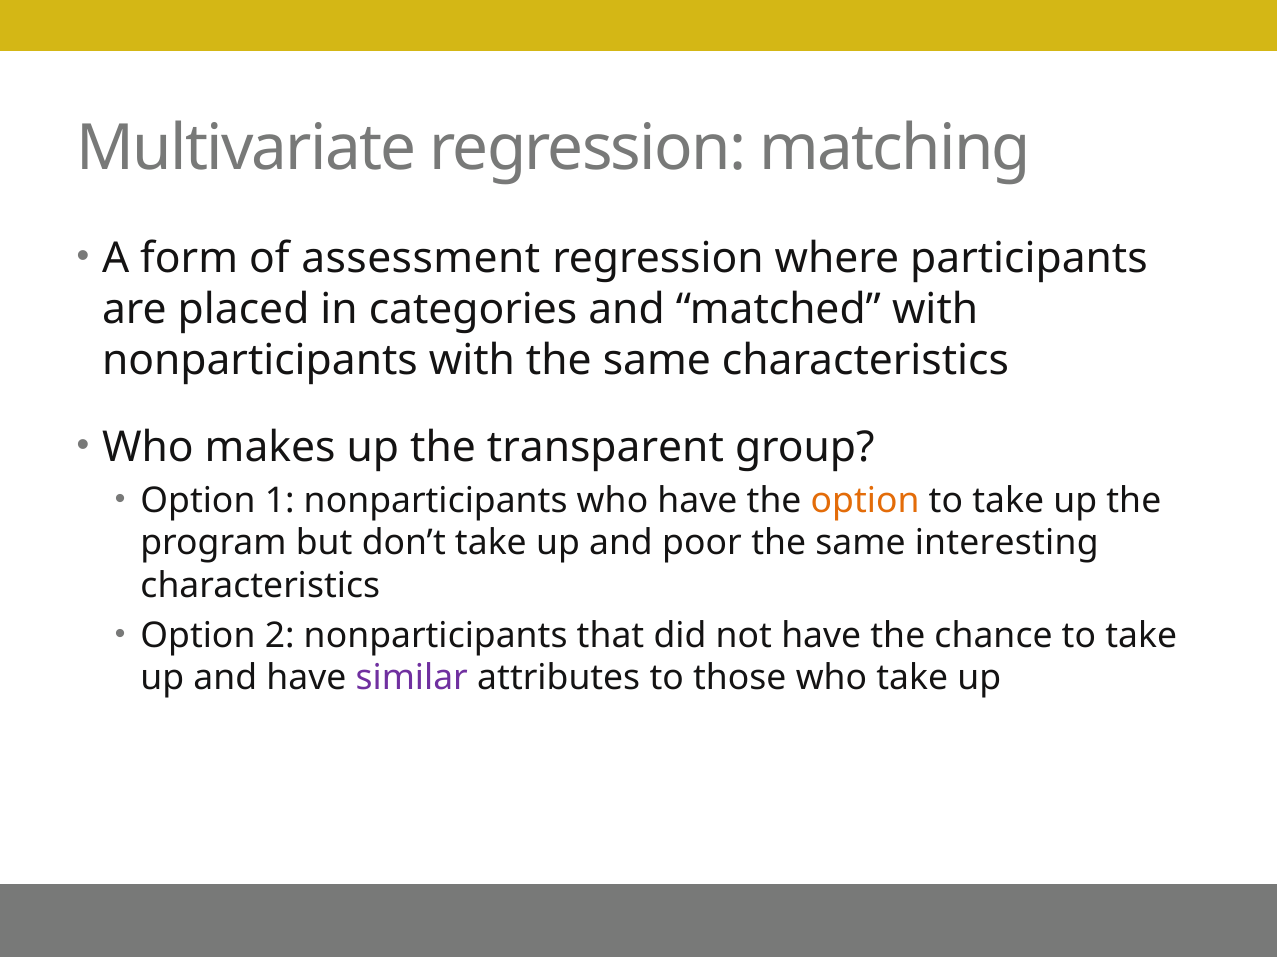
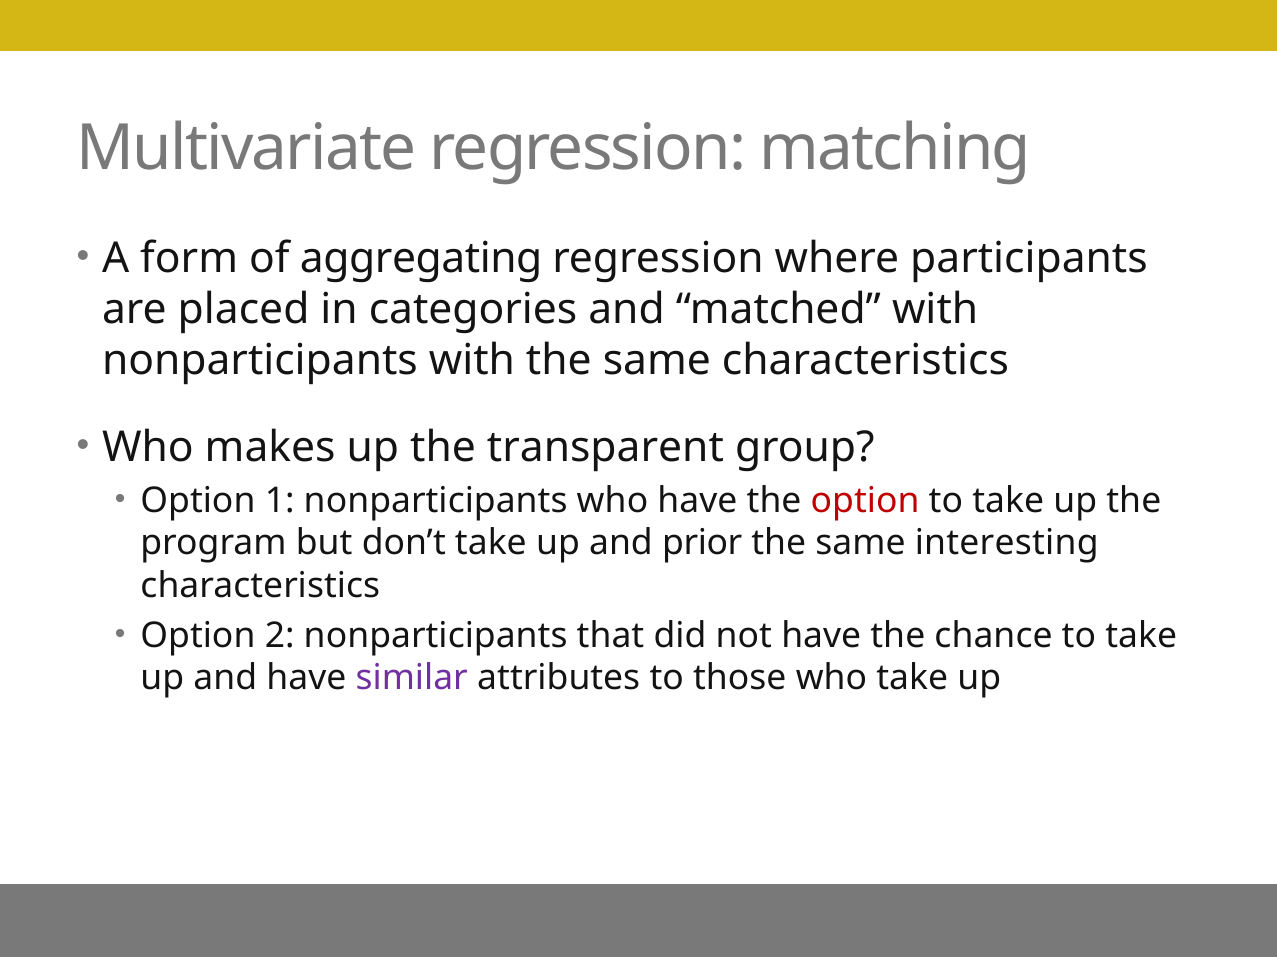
assessment: assessment -> aggregating (421, 258)
option colour: orange -> red (865, 501)
poor: poor -> prior (702, 544)
